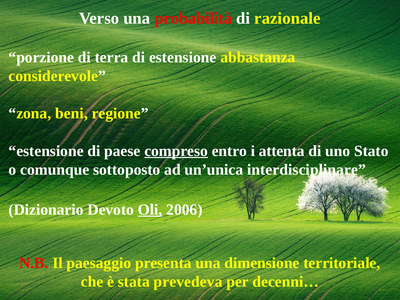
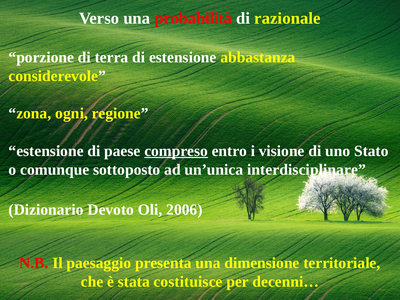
beni: beni -> ogni (72, 114)
attenta: attenta -> visione (282, 151)
Oli underline: present -> none (150, 210)
prevedeva: prevedeva -> costituisce (188, 282)
